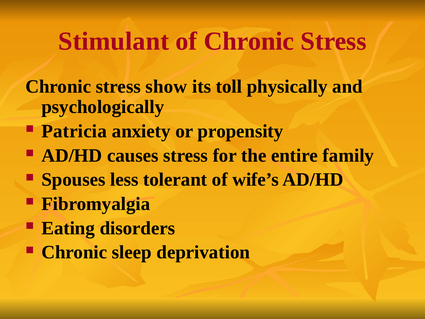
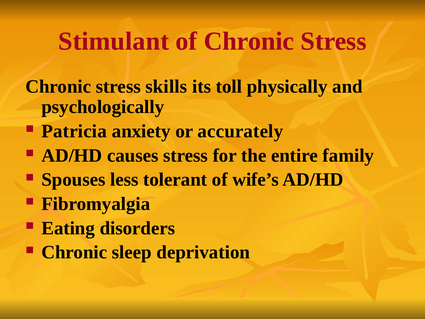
show: show -> skills (166, 87)
propensity: propensity -> accurately (240, 131)
